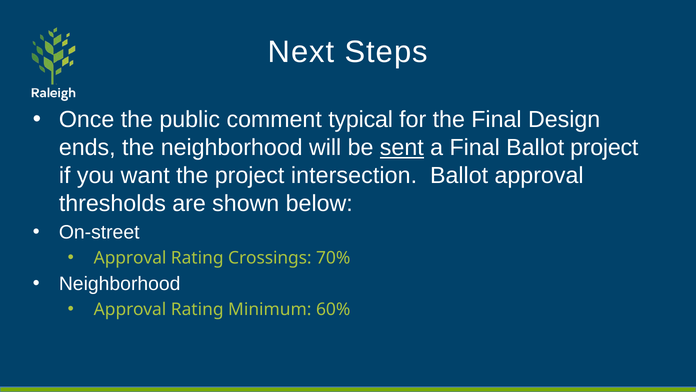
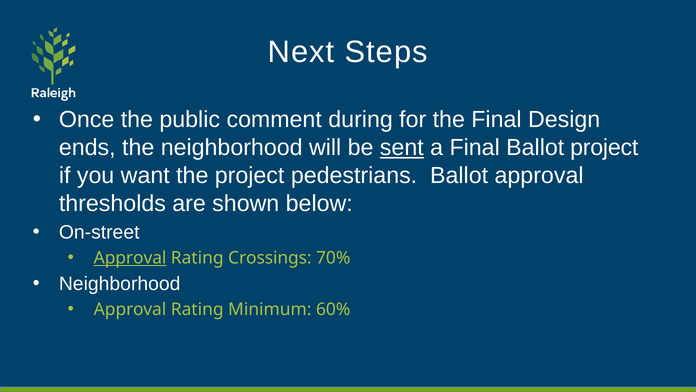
typical: typical -> during (361, 120)
intersection: intersection -> pedestrians (354, 175)
Approval underline: none -> present (130, 258)
